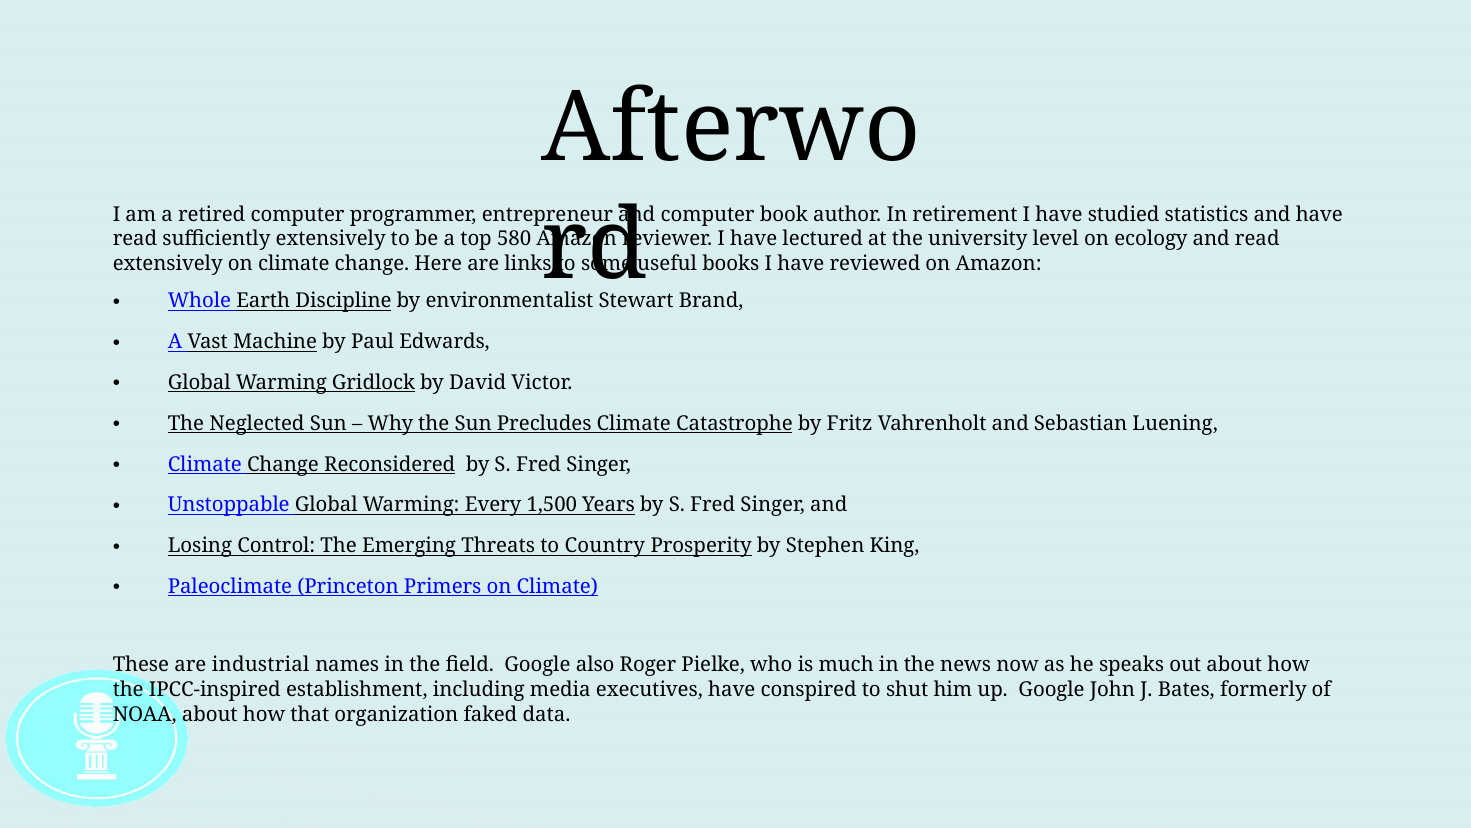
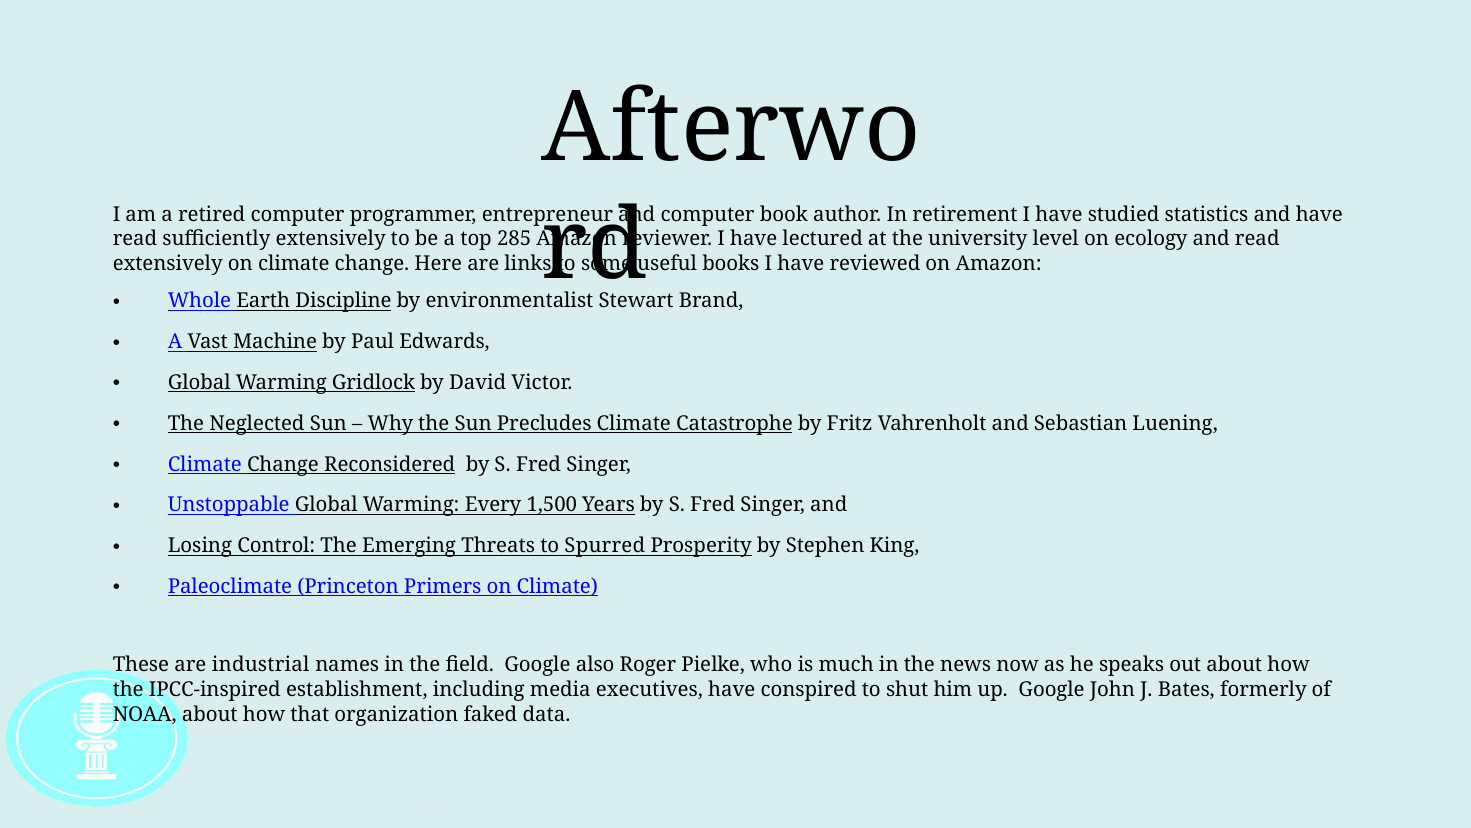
580: 580 -> 285 (514, 239)
Country: Country -> Spurred (605, 546)
